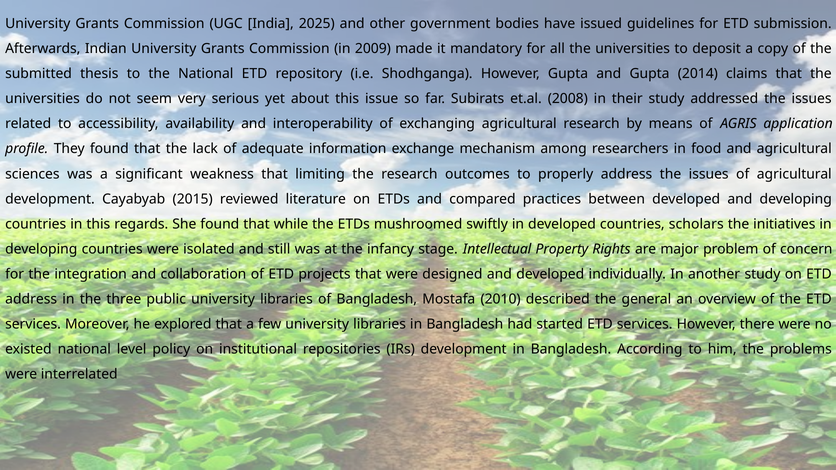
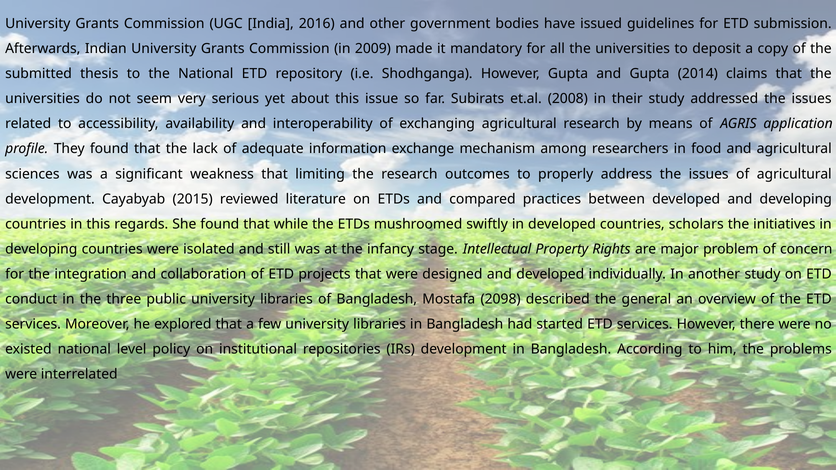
2025: 2025 -> 2016 (317, 24)
address: address -> conduct (31, 299)
2010: 2010 -> 2098 (501, 299)
